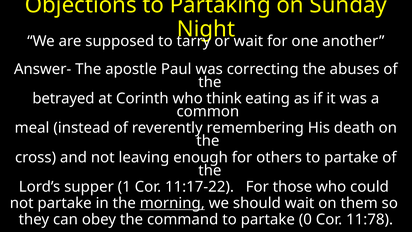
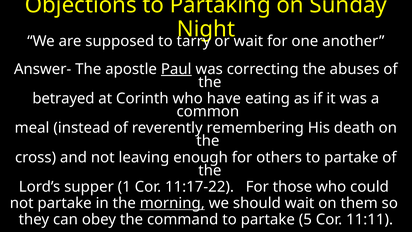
Paul underline: none -> present (176, 69)
think: think -> have (224, 98)
0: 0 -> 5 (305, 219)
11:78: 11:78 -> 11:11 (370, 219)
